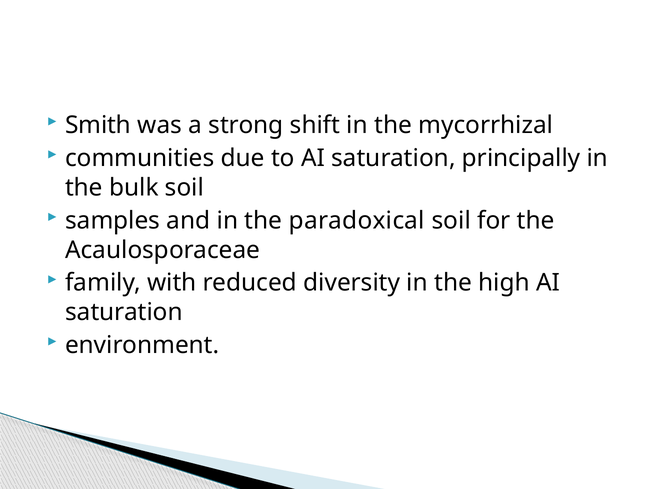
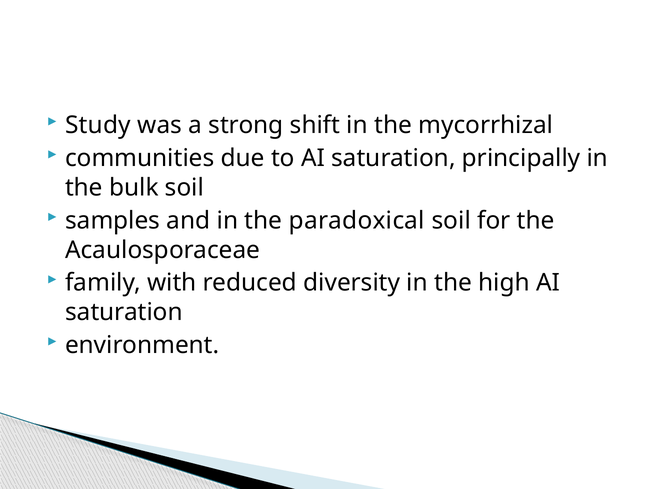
Smith: Smith -> Study (98, 125)
